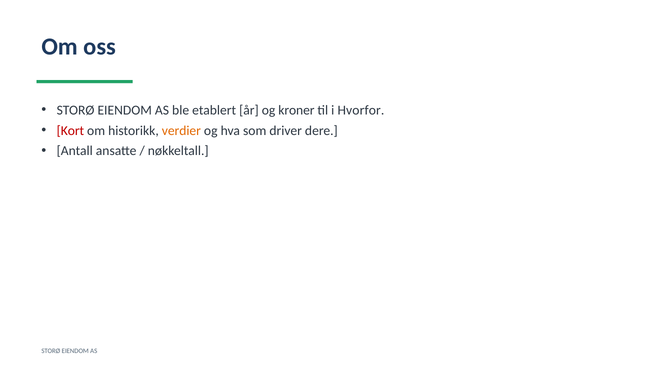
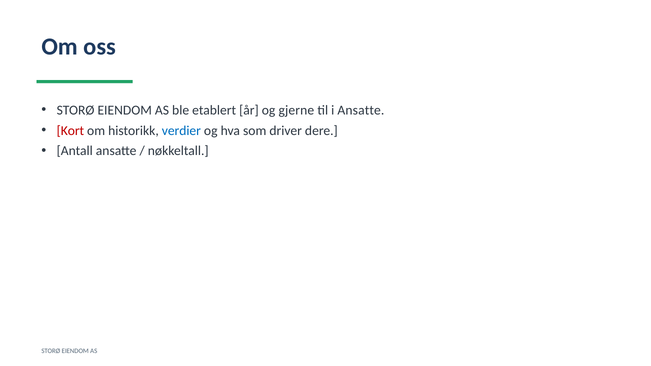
kroner: kroner -> gjerne (296, 110)
i Hvorfor: Hvorfor -> Ansatte (361, 110)
verdier colour: orange -> blue (181, 131)
